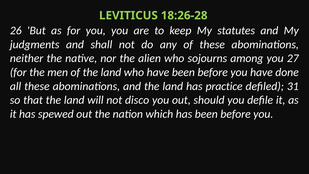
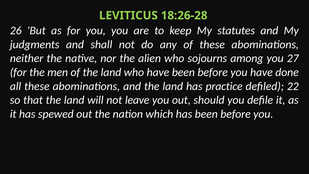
31: 31 -> 22 (293, 86)
disco: disco -> leave (137, 100)
